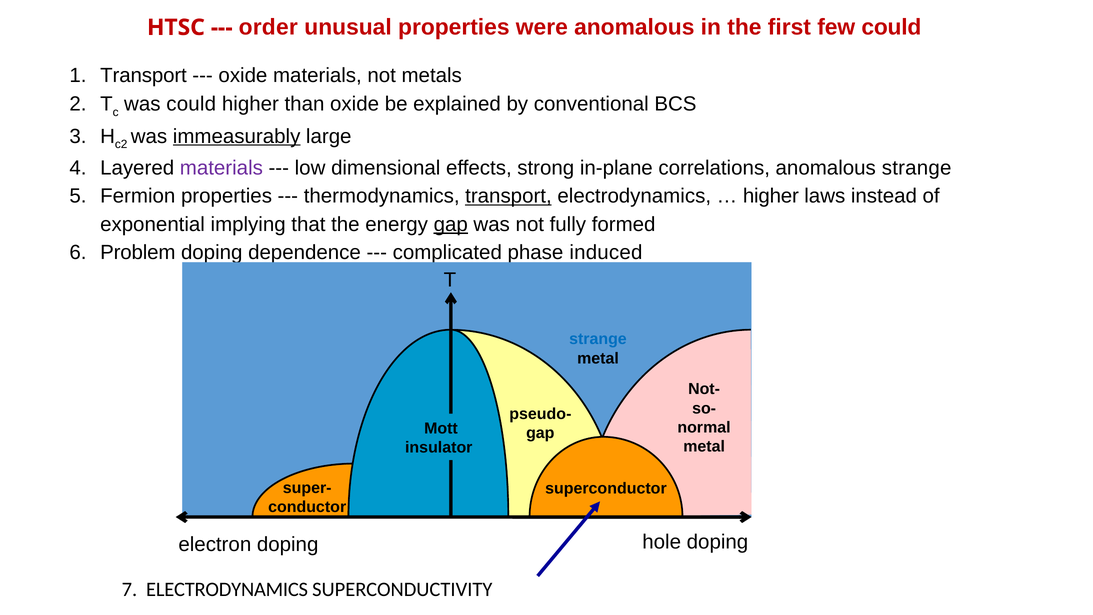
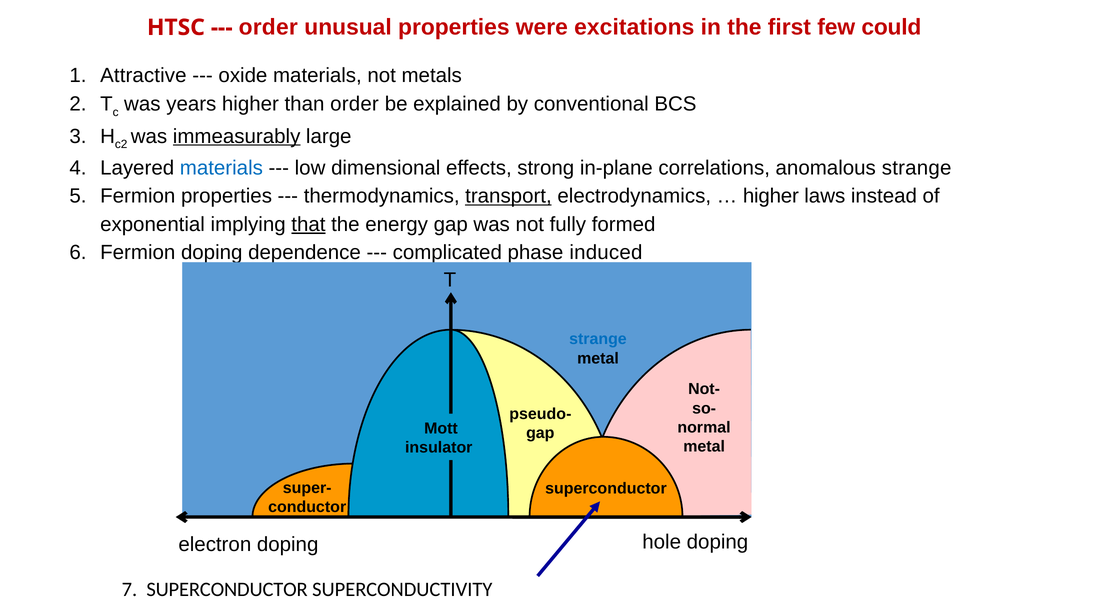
were anomalous: anomalous -> excitations (634, 27)
Transport: Transport -> Attractive (143, 75)
was could: could -> years (191, 104)
than oxide: oxide -> order (354, 104)
materials colour: purple -> blue (221, 168)
that underline: none -> present (308, 224)
gap underline: present -> none (451, 224)
Problem: Problem -> Fermion (138, 253)
7 ELECTRODYNAMICS: ELECTRODYNAMICS -> SUPERCONDUCTOR (227, 590)
